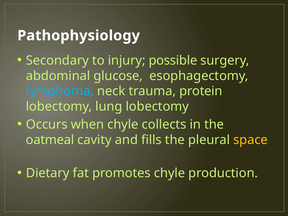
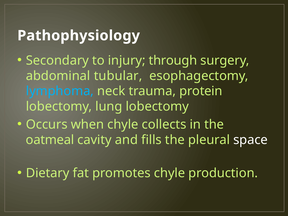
possible: possible -> through (173, 60)
glucose: glucose -> tubular (118, 76)
space colour: yellow -> white (251, 140)
